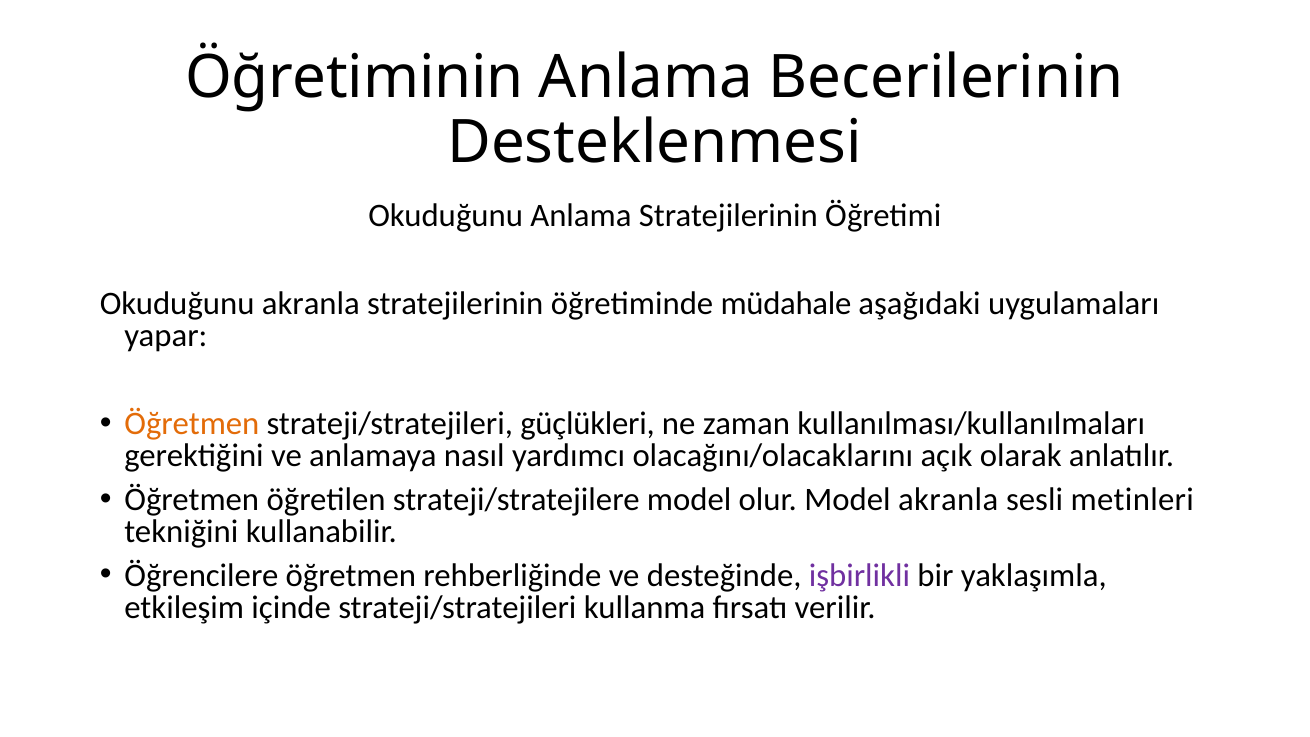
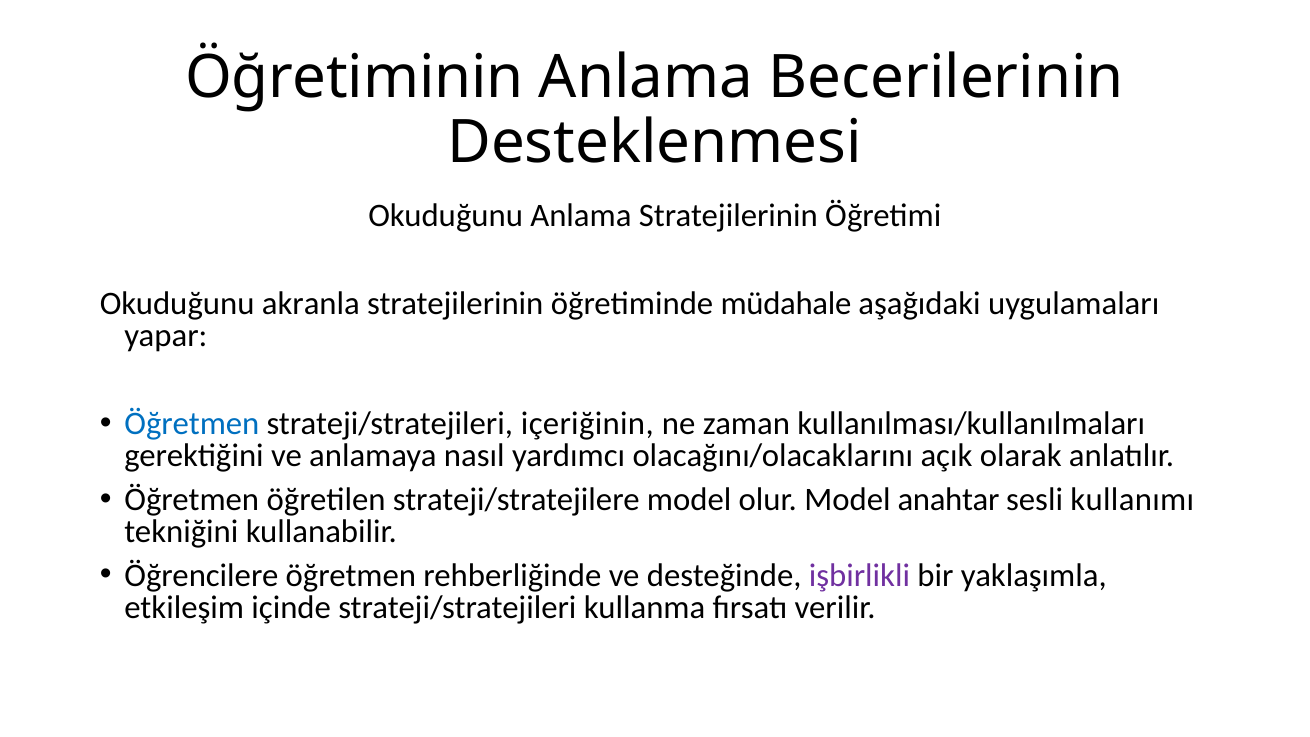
Öğretmen colour: orange -> blue (192, 424)
güçlükleri: güçlükleri -> içeriğinin (587, 424)
Model akranla: akranla -> anahtar (949, 500)
metinleri: metinleri -> kullanımı (1132, 500)
